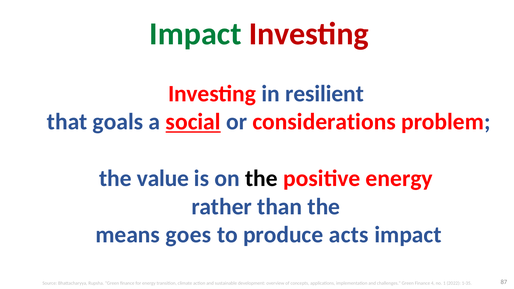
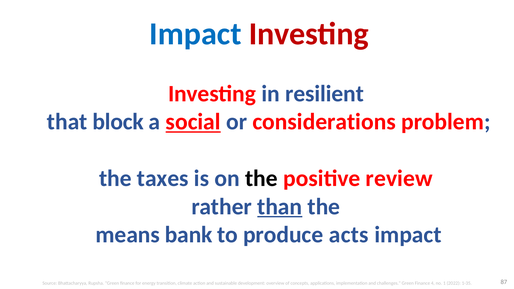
Impact colour: green -> blue (195, 34)
goals: goals -> block (118, 122)
value: value -> taxes (163, 178)
positive energy: energy -> review (399, 178)
than underline: none -> present (280, 207)
goes: goes -> bank (189, 235)
